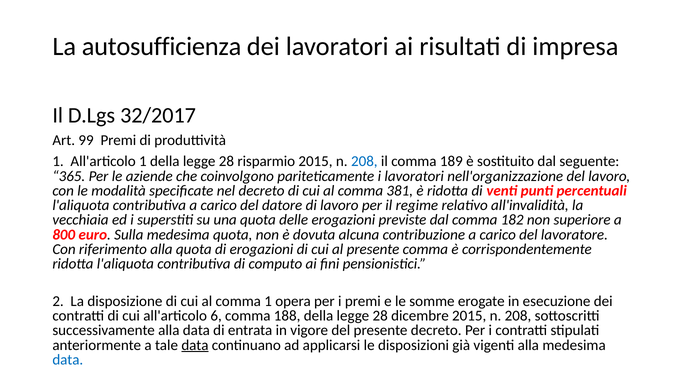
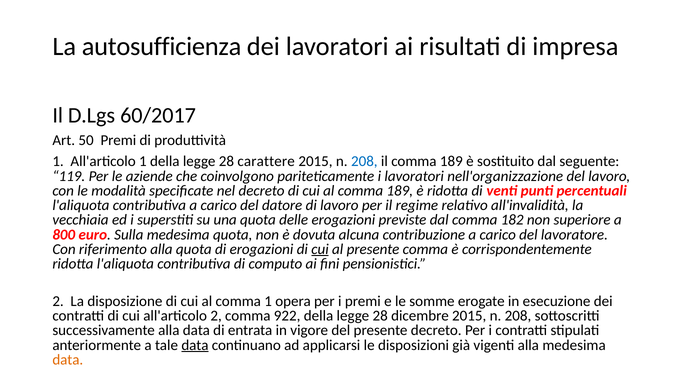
32/2017: 32/2017 -> 60/2017 (158, 115)
99: 99 -> 50 (86, 140)
risparmio: risparmio -> carattere (266, 161)
365: 365 -> 119 (69, 176)
al comma 381: 381 -> 189 (400, 190)
cui underline: none -> present (320, 249)
all'articolo 6: 6 -> 2 (216, 315)
188: 188 -> 922 (287, 315)
data colour: blue -> orange (68, 359)
